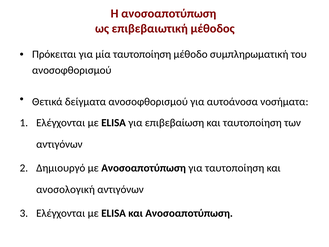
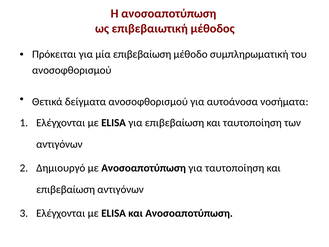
μία ταυτοποίηση: ταυτοποίηση -> επιβεβαίωση (142, 54)
ανοσολογική: ανοσολογική -> επιβεβαίωση (66, 189)
